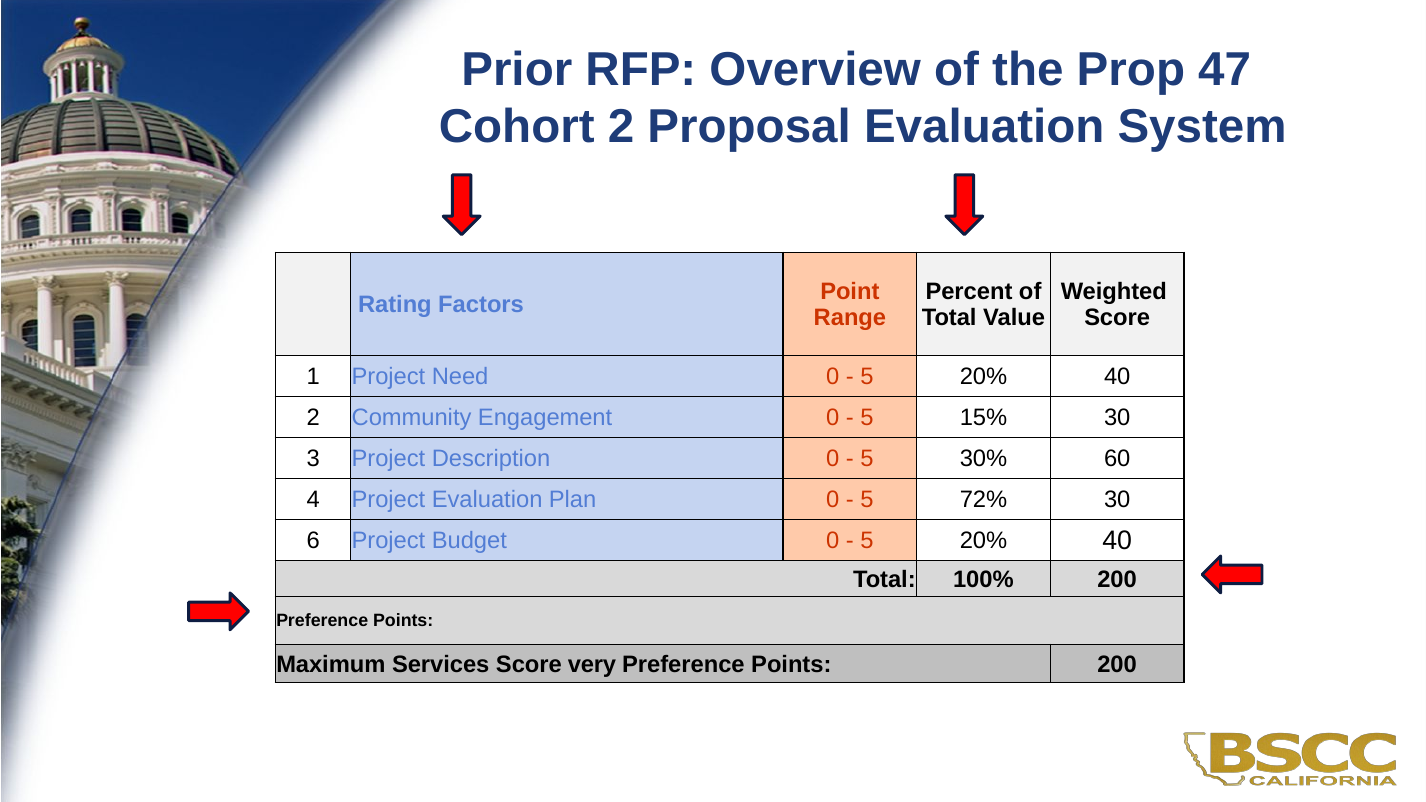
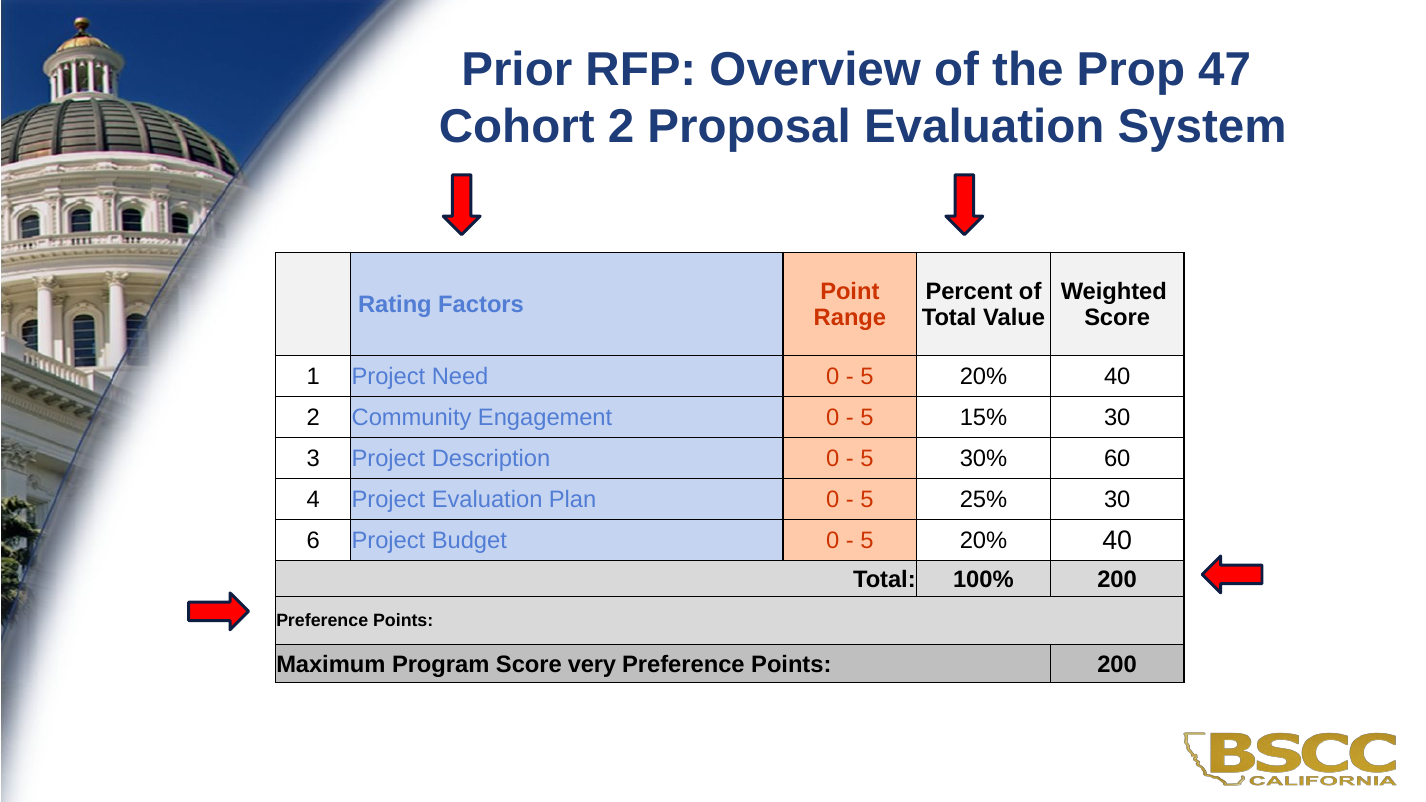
72%: 72% -> 25% (984, 500)
Services: Services -> Program (441, 664)
